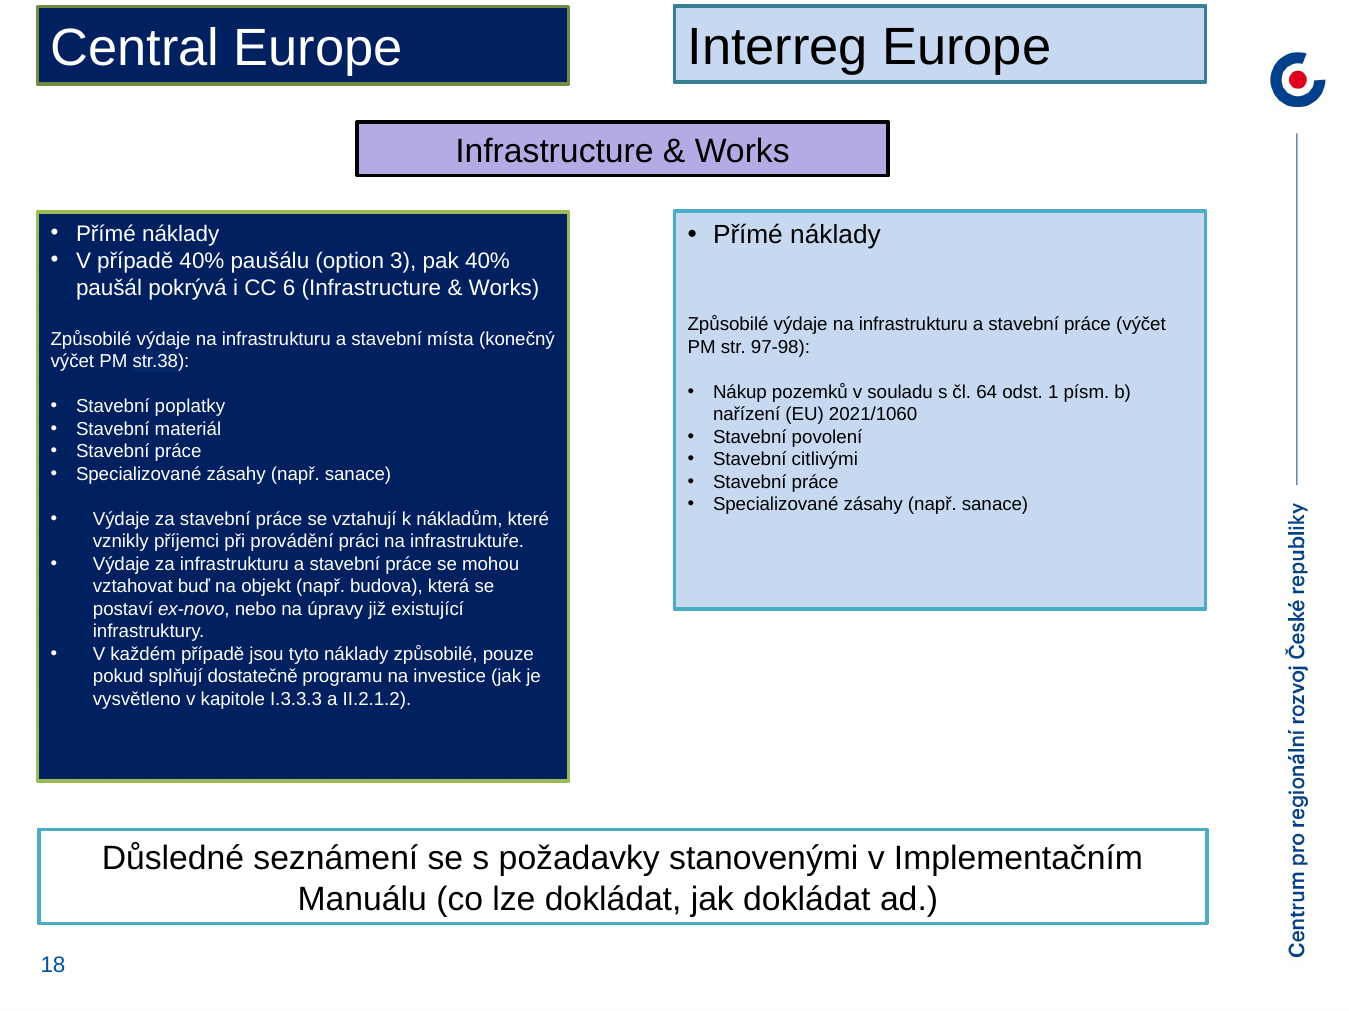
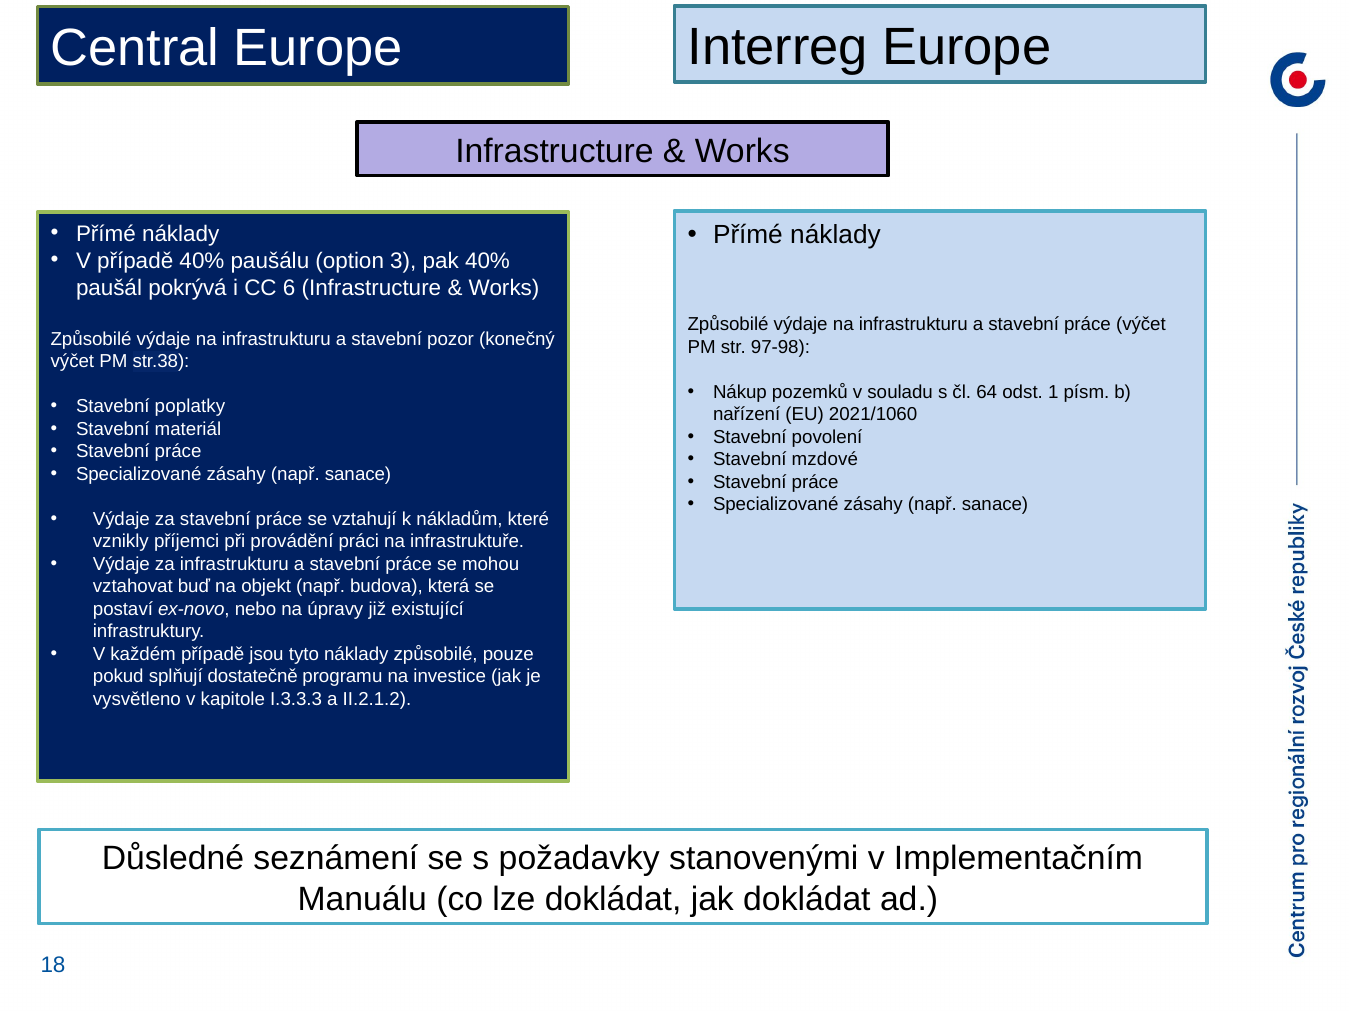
místa: místa -> pozor (451, 339)
citlivými: citlivými -> mzdové (825, 460)
